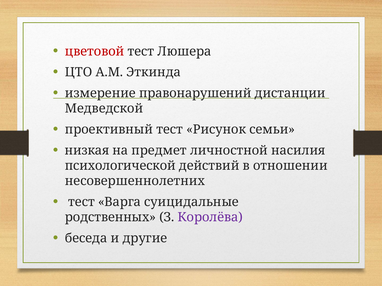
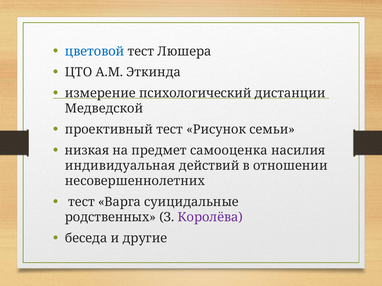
цветовой colour: red -> blue (95, 51)
правонарушений: правонарушений -> психологический (195, 93)
личностной: личностной -> самооценка (229, 151)
психологической: психологической -> индивидуальная (120, 166)
